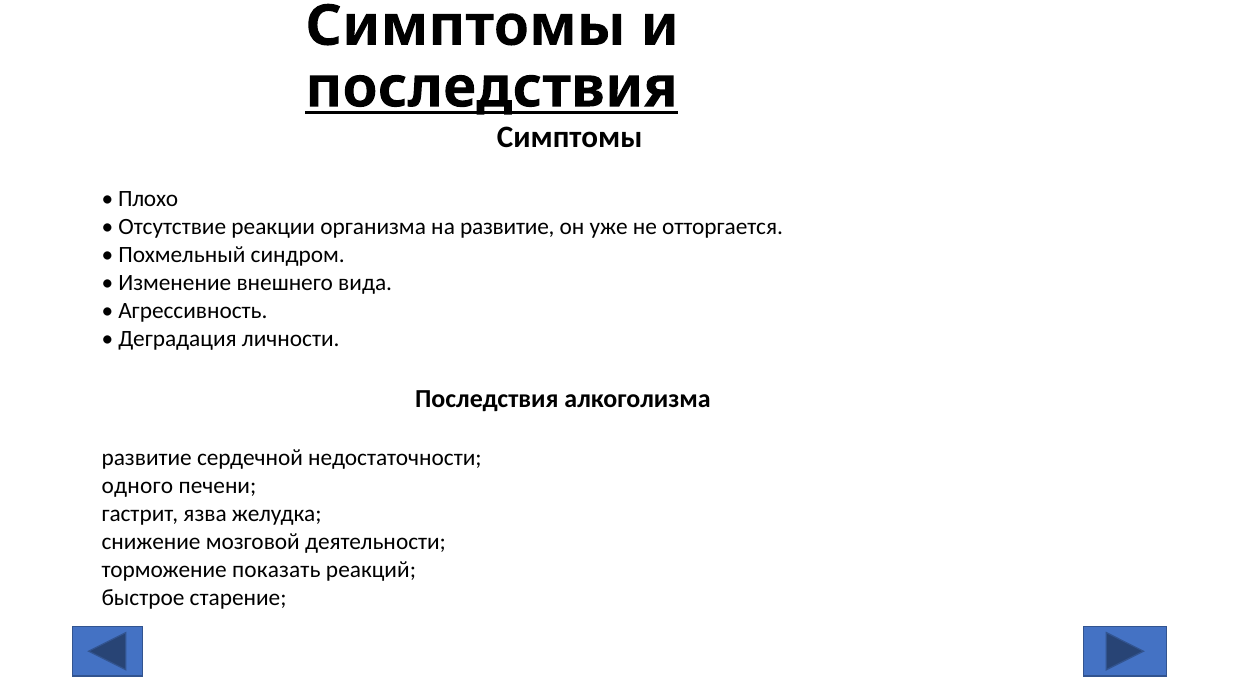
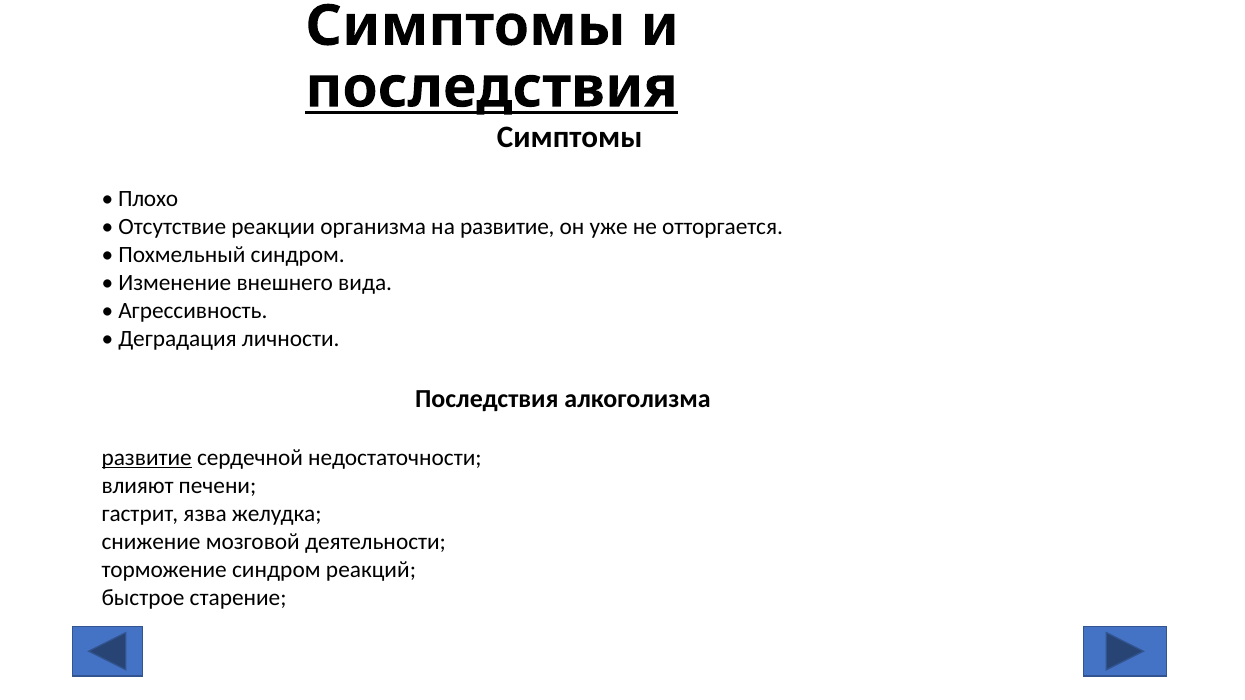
развитие underline: none -> present (147, 458)
одного: одного -> влияют (138, 486)
торможение показать: показать -> синдром (276, 570)
